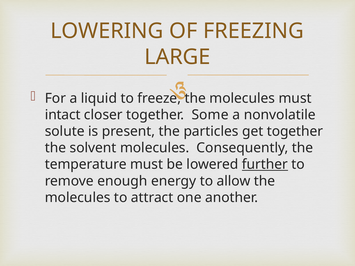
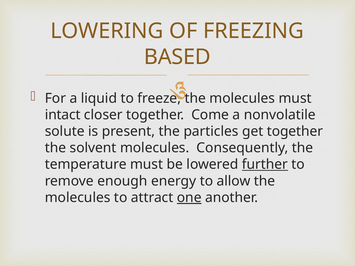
LARGE: LARGE -> BASED (177, 57)
Some: Some -> Come (210, 115)
one underline: none -> present (189, 198)
